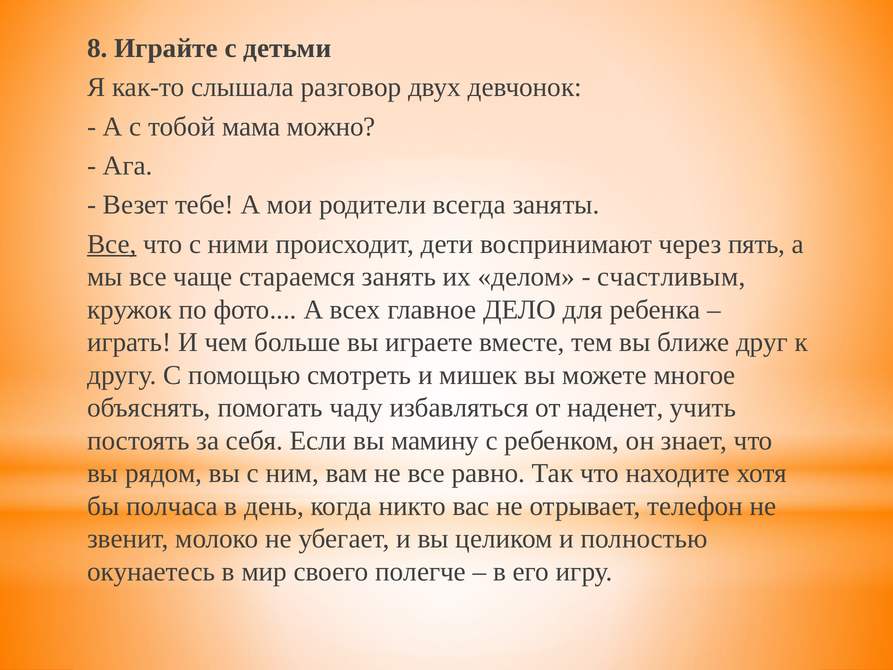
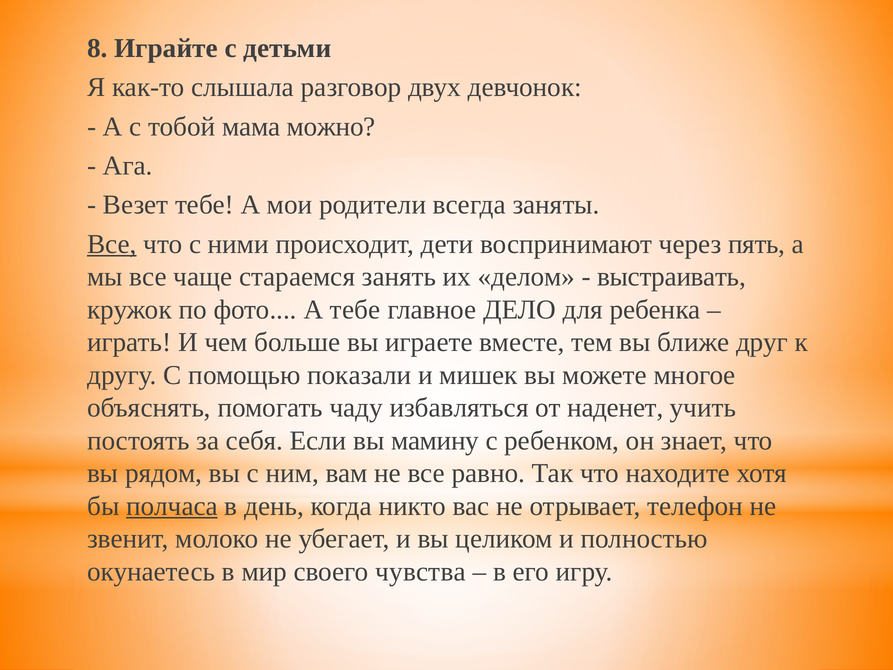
счастливым: счастливым -> выстраивать (672, 277)
А всех: всех -> тебе (355, 309)
смотреть: смотреть -> показали (359, 375)
полчаса underline: none -> present (172, 506)
полегче: полегче -> чувства (421, 571)
